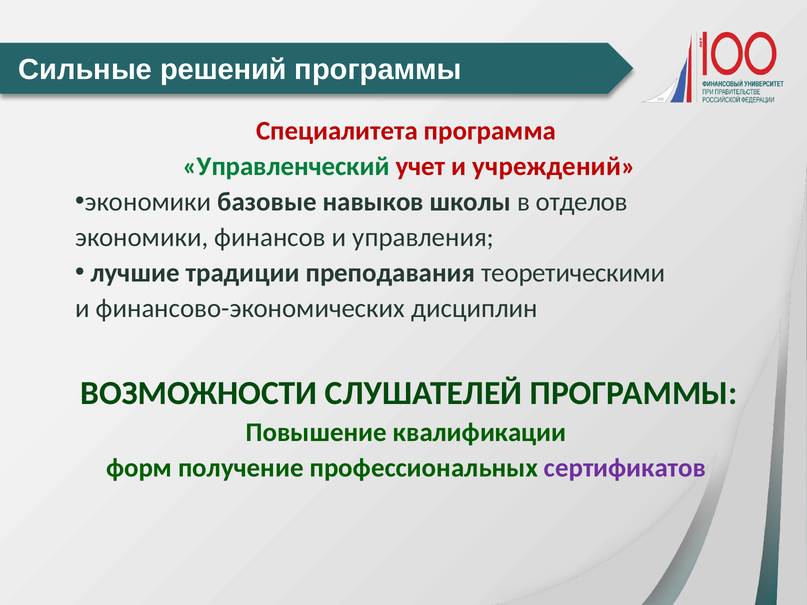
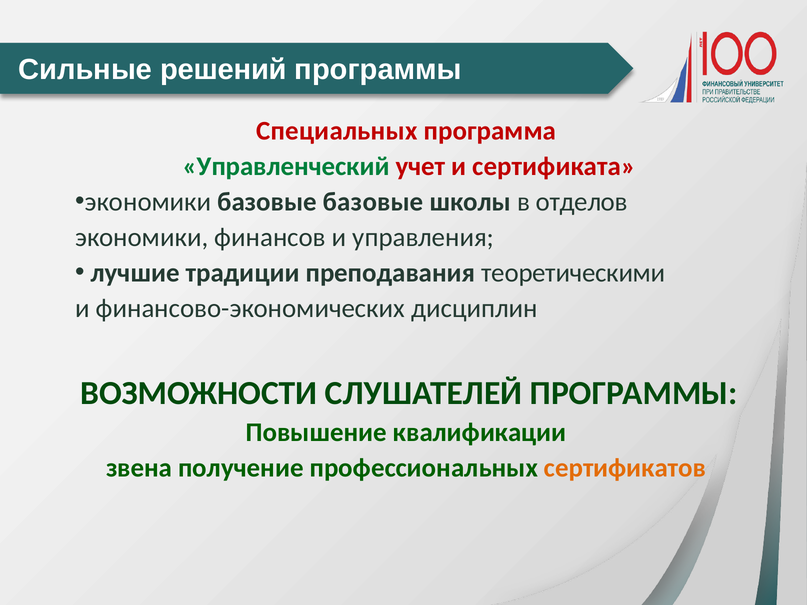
Специалитета: Специалитета -> Специальных (337, 131)
учреждений: учреждений -> сертификата (554, 166)
базовые навыков: навыков -> базовые (373, 202)
форм: форм -> звена (139, 468)
сертификатов colour: purple -> orange (625, 468)
